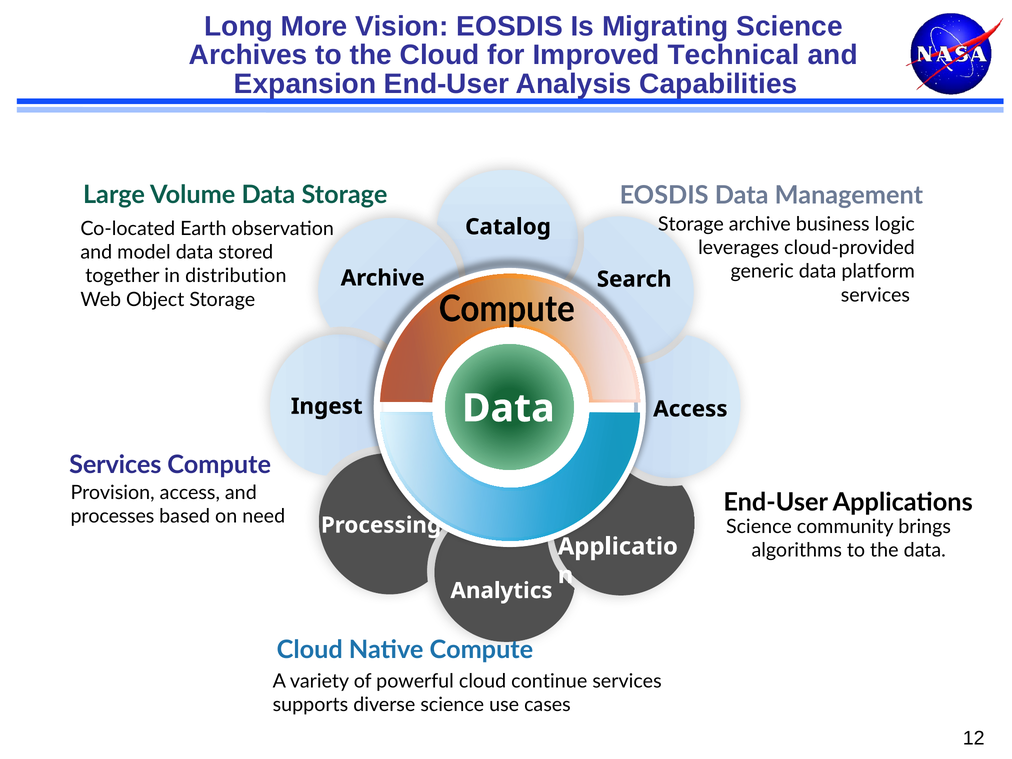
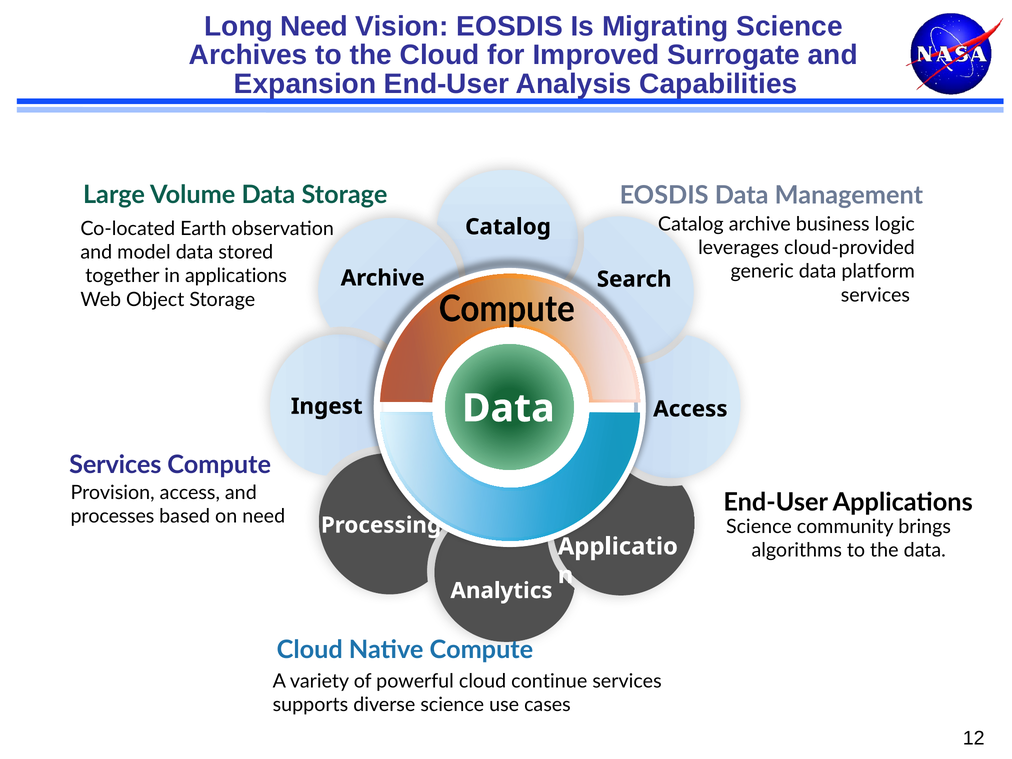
Long More: More -> Need (314, 26)
Technical: Technical -> Surrogate (734, 55)
Storage: Storage -> Catalog (691, 224)
in distribution: distribution -> applications (236, 276)
